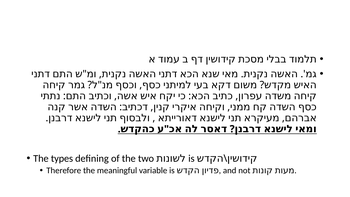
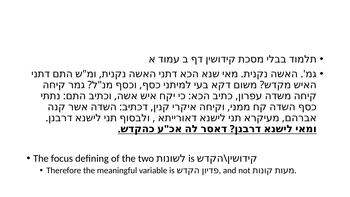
types: types -> focus (62, 158)
